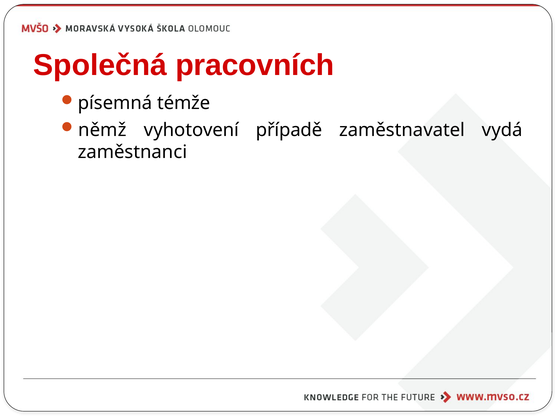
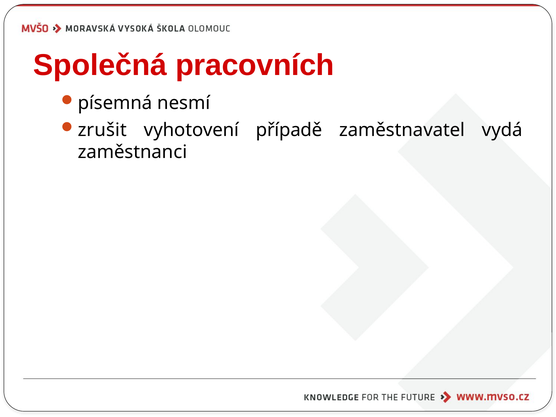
témže: témže -> nesmí (184, 103)
němž: němž -> zrušit (102, 130)
